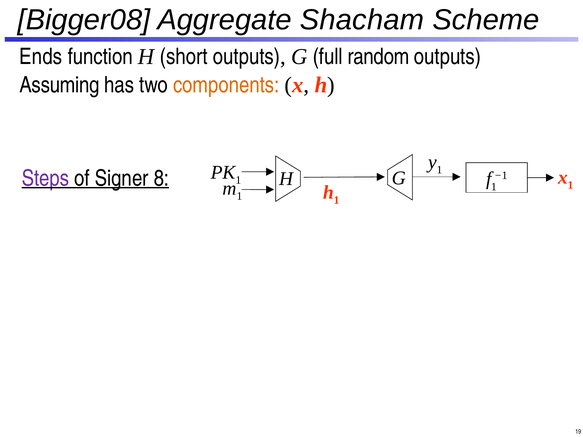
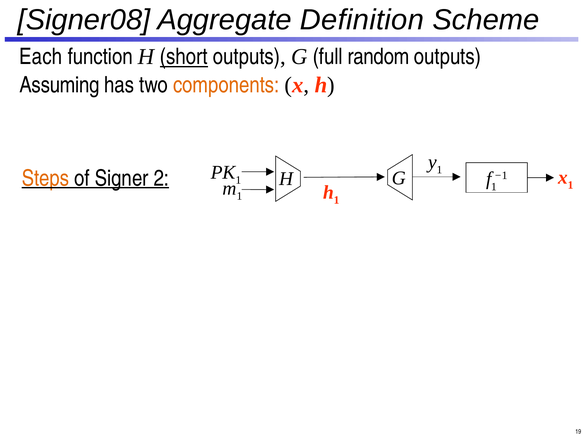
Bigger08: Bigger08 -> Signer08 (84, 20)
Shacham: Shacham -> Definition (362, 20)
Ends: Ends -> Each (41, 57)
short underline: none -> present (184, 57)
Steps colour: purple -> orange (45, 179)
8: 8 -> 2 (161, 179)
